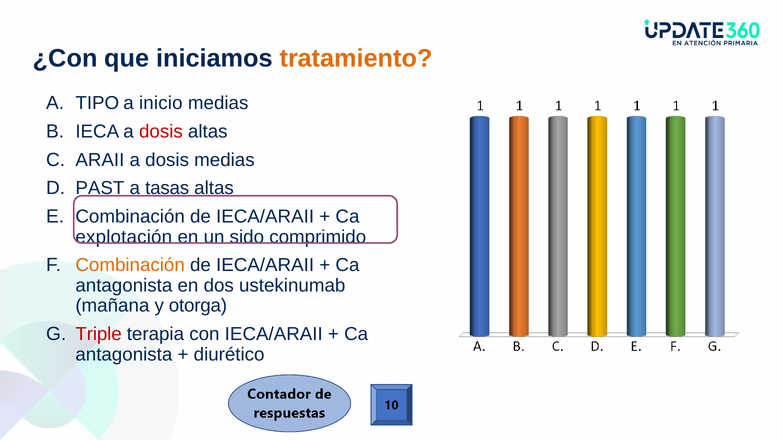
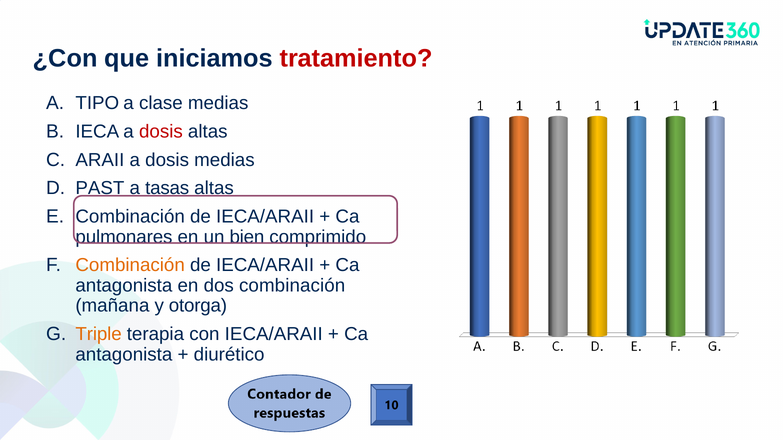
tratamiento colour: orange -> red (356, 59)
inicio: inicio -> clase (161, 103)
explotación: explotación -> pulmonares (124, 237)
sido: sido -> bien (247, 237)
dos ustekinumab: ustekinumab -> combinación (292, 286)
Triple colour: red -> orange (99, 334)
